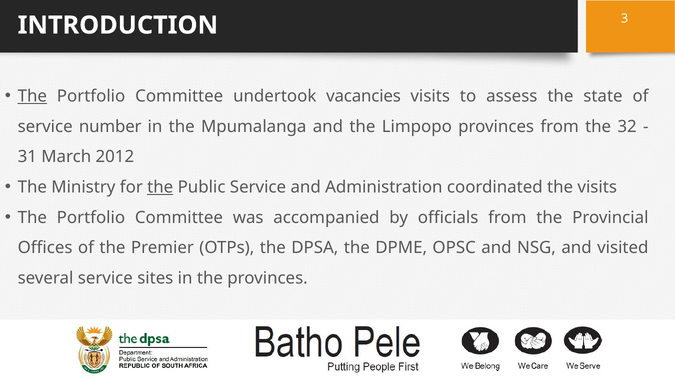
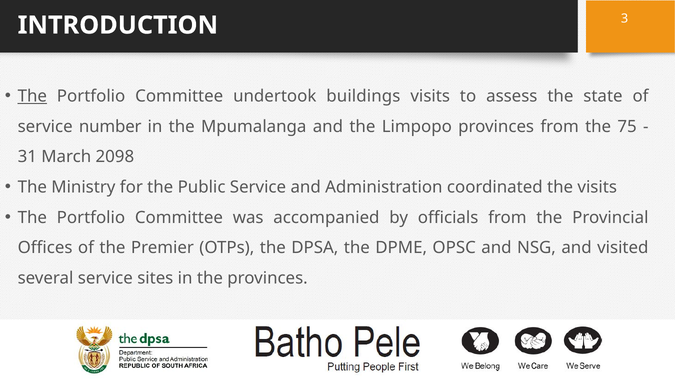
vacancies: vacancies -> buildings (363, 96)
32: 32 -> 75 (627, 127)
2012: 2012 -> 2098 (115, 157)
the underline: present -> none (160, 188)
